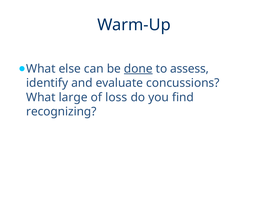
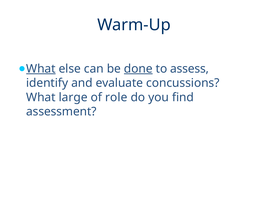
What underline: none -> present (41, 69)
loss: loss -> role (116, 97)
recognizing: recognizing -> assessment (61, 112)
